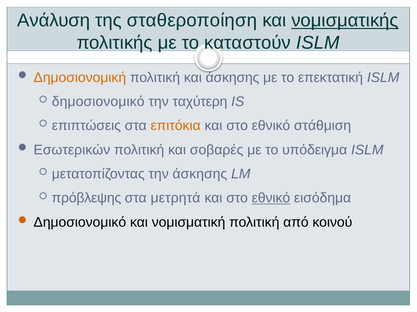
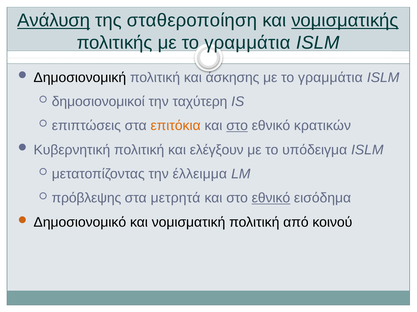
Ανάλυση underline: none -> present (54, 21)
πολιτικής με το καταστούν: καταστούν -> γραμμάτια (248, 43)
Δημοσιονομική colour: orange -> black (80, 78)
επεκτατική: επεκτατική -> γραμμάτια (330, 78)
δημοσιονομικό: δημοσιονομικό -> δημοσιονομικοί (98, 102)
στο underline: none -> present (237, 126)
στάθμιση: στάθμιση -> κρατικών (322, 126)
Εσωτερικών: Εσωτερικών -> Κυβερνητική (72, 150)
σοβαρές: σοβαρές -> ελέγξουν (217, 150)
την άσκησης: άσκησης -> έλλειμμα (200, 174)
